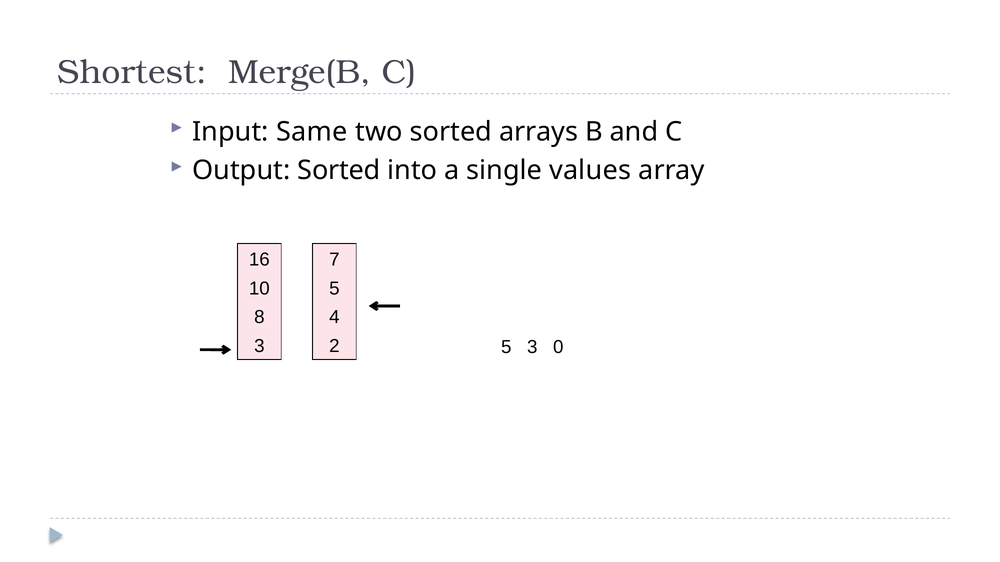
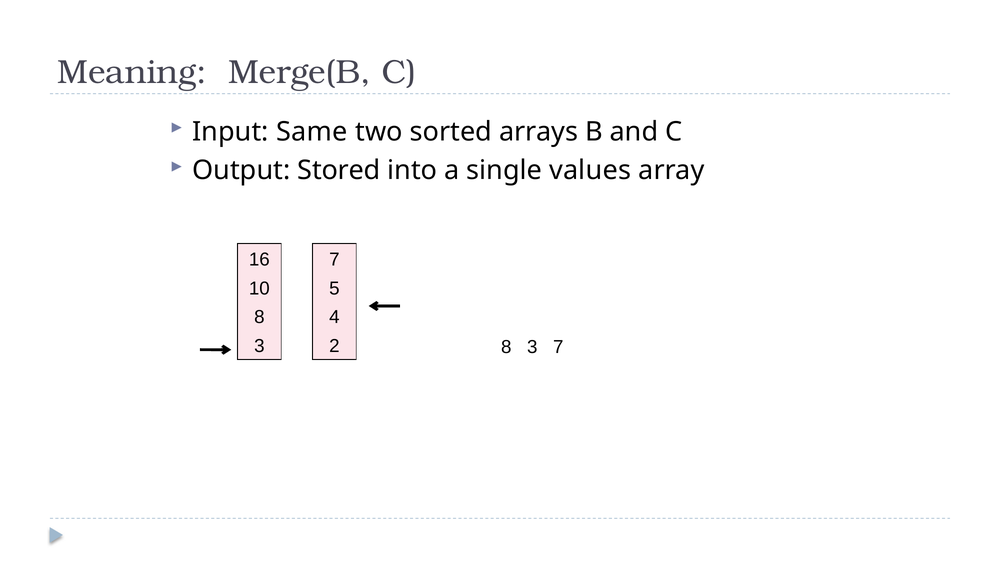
Shortest: Shortest -> Meaning (132, 72)
Output Sorted: Sorted -> Stored (339, 171)
2 5: 5 -> 8 (506, 347)
0: 0 -> 7 (558, 347)
